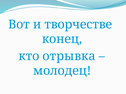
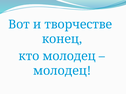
кто отрывка: отрывка -> молодец (69, 56)
